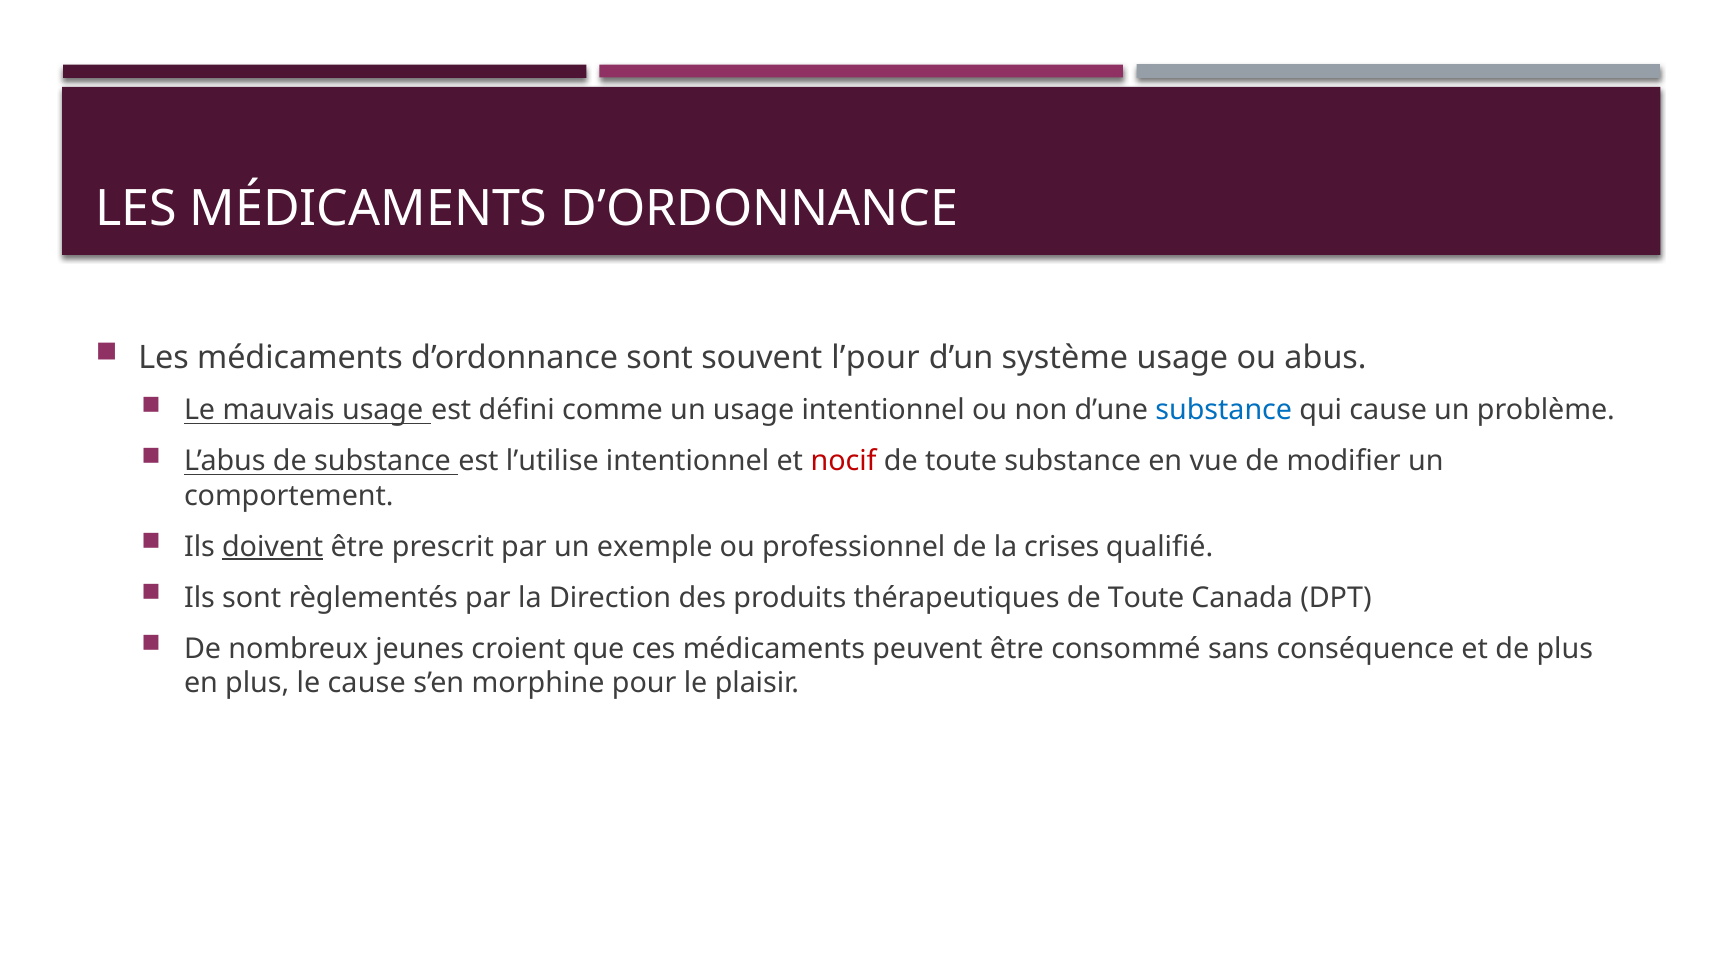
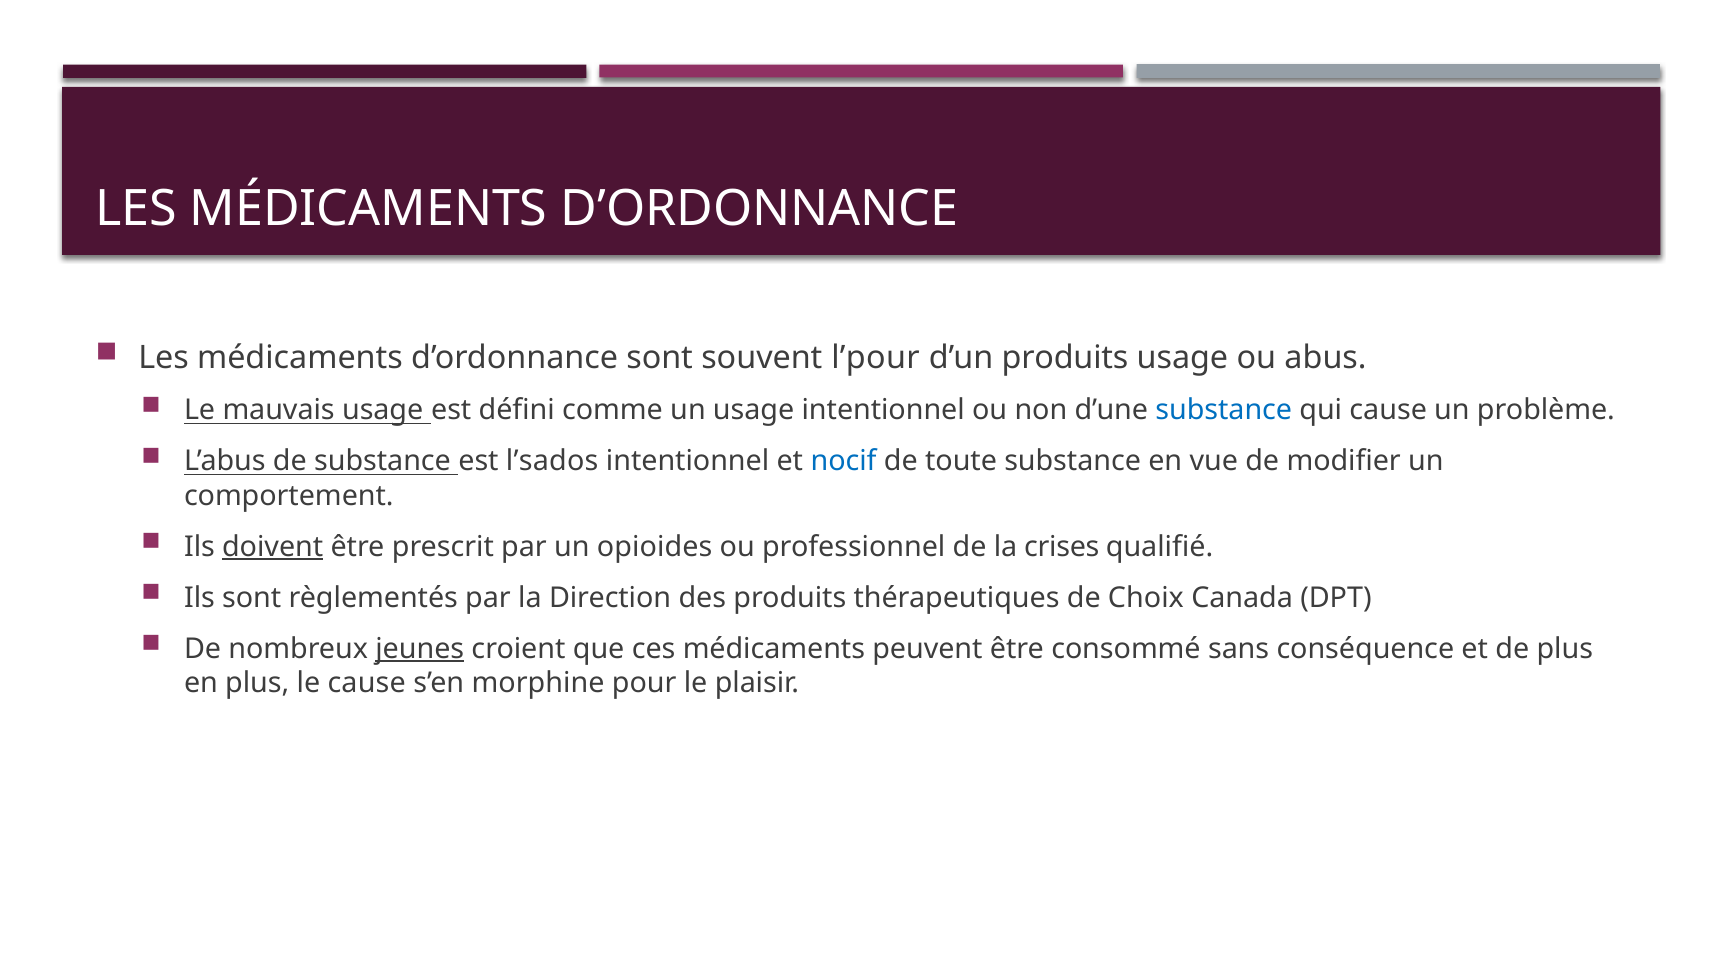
d’un système: système -> produits (1065, 357)
l’utilise: l’utilise -> l’sados (552, 461)
nocif colour: red -> blue (844, 461)
exemple: exemple -> opioides (655, 547)
thérapeutiques de Toute: Toute -> Choix (1146, 598)
jeunes underline: none -> present (420, 649)
